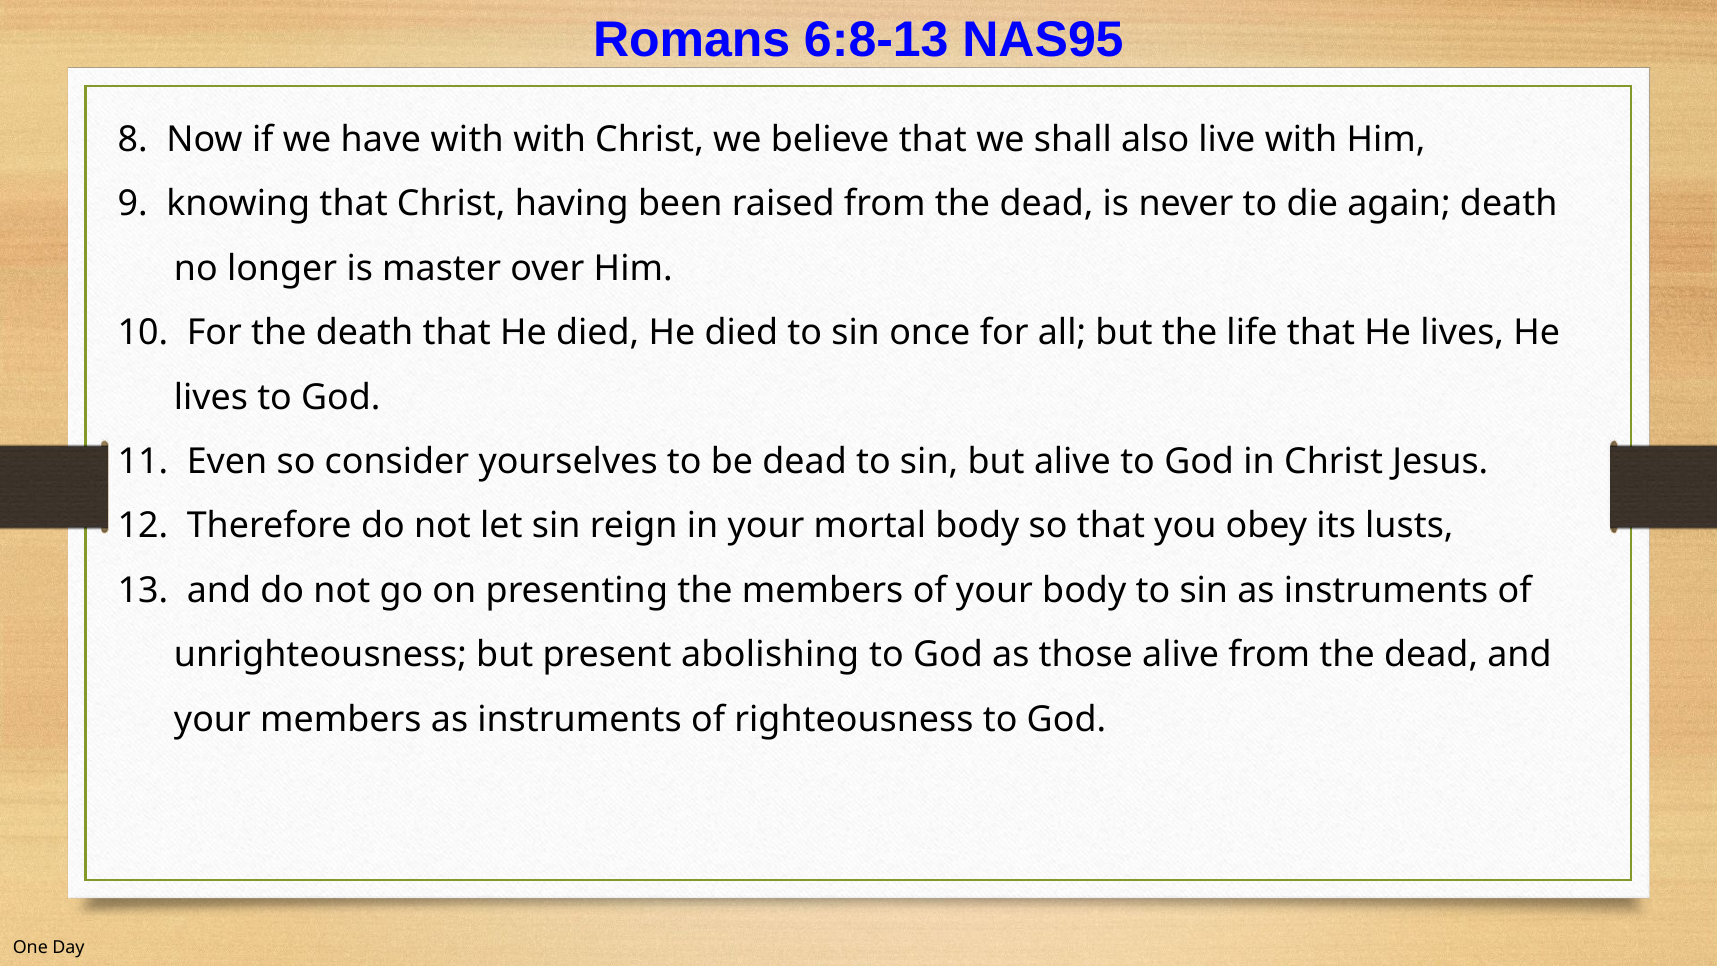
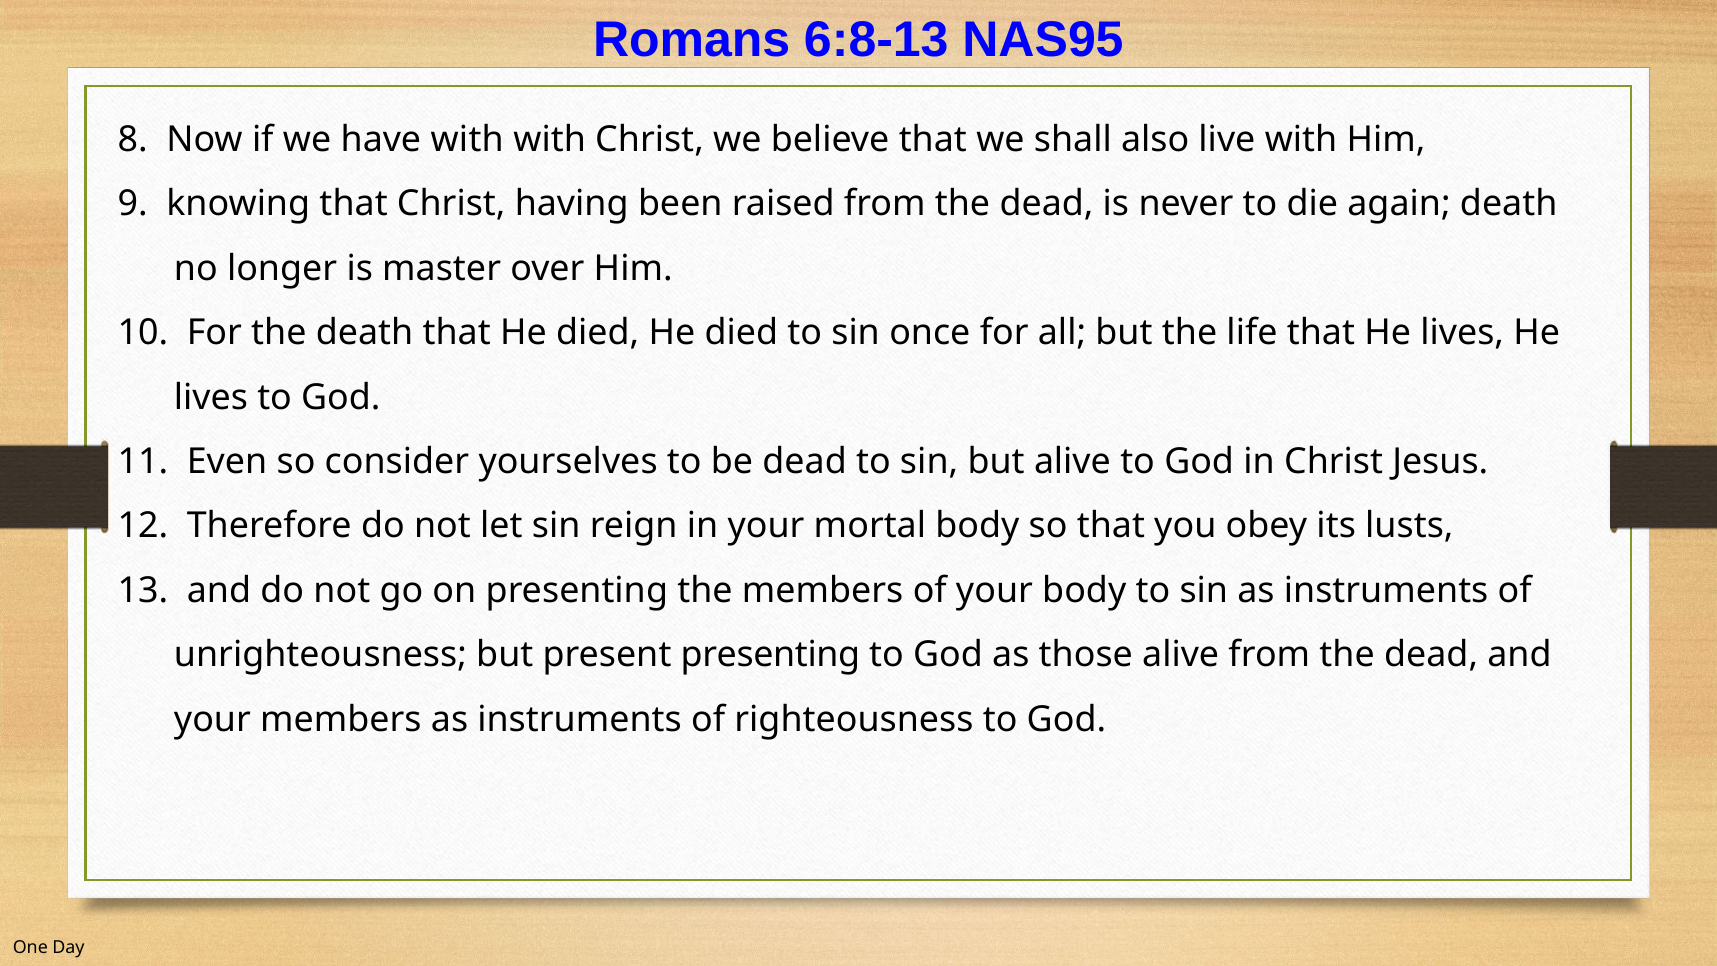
present abolishing: abolishing -> presenting (770, 655)
